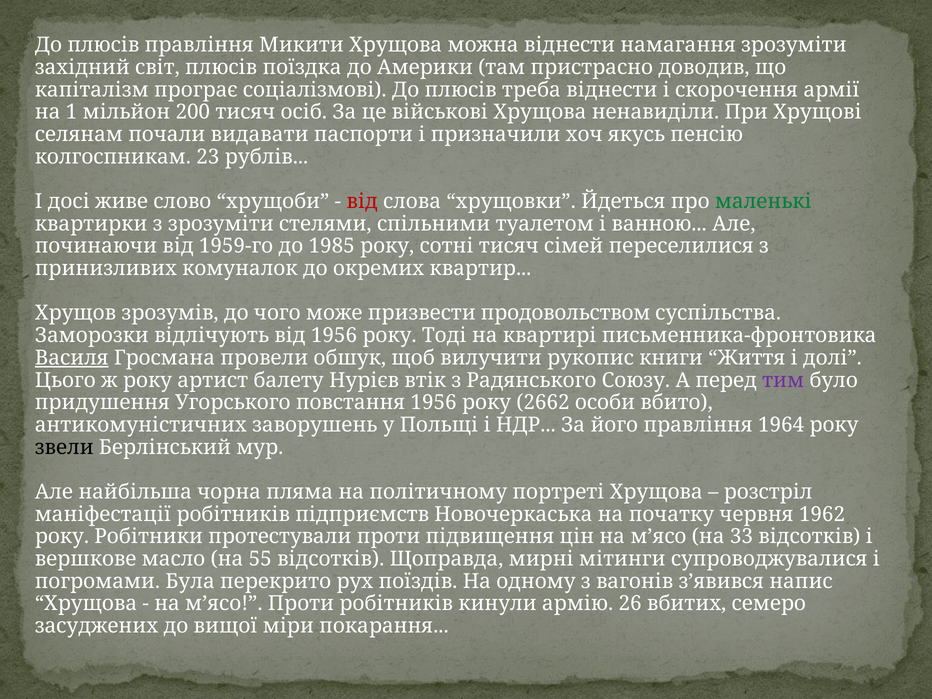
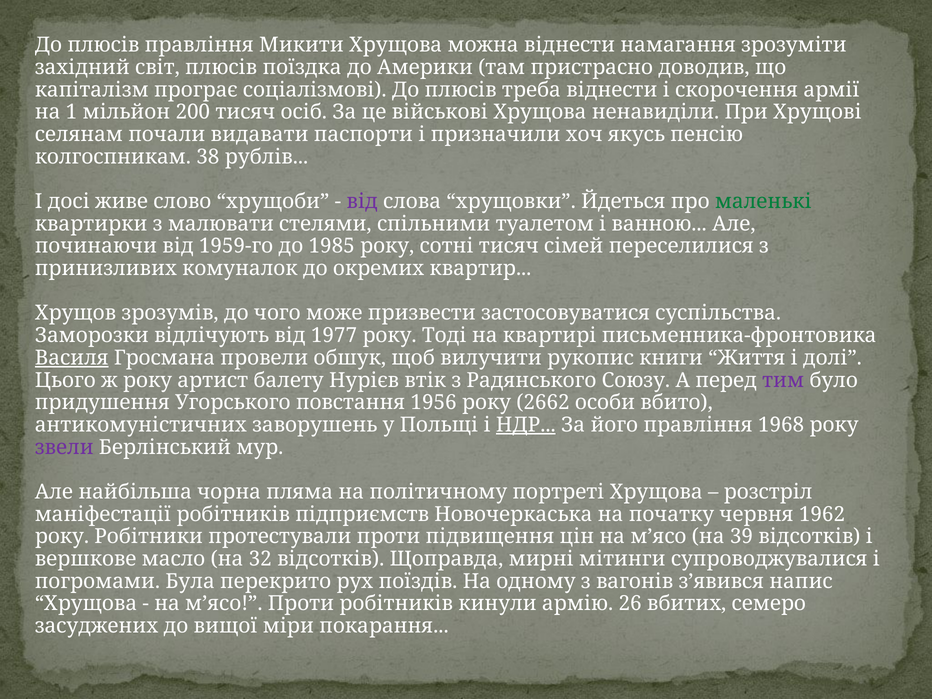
23: 23 -> 38 (208, 157)
від colour: red -> purple (362, 201)
з зрозуміти: зрозуміти -> малювати (221, 224)
продовольством: продовольством -> застосовуватися (566, 313)
від 1956: 1956 -> 1977 (334, 336)
НДР underline: none -> present (526, 425)
1964: 1964 -> 1968 (781, 425)
звели colour: black -> purple (64, 447)
33: 33 -> 39 (741, 537)
55: 55 -> 32 (260, 559)
